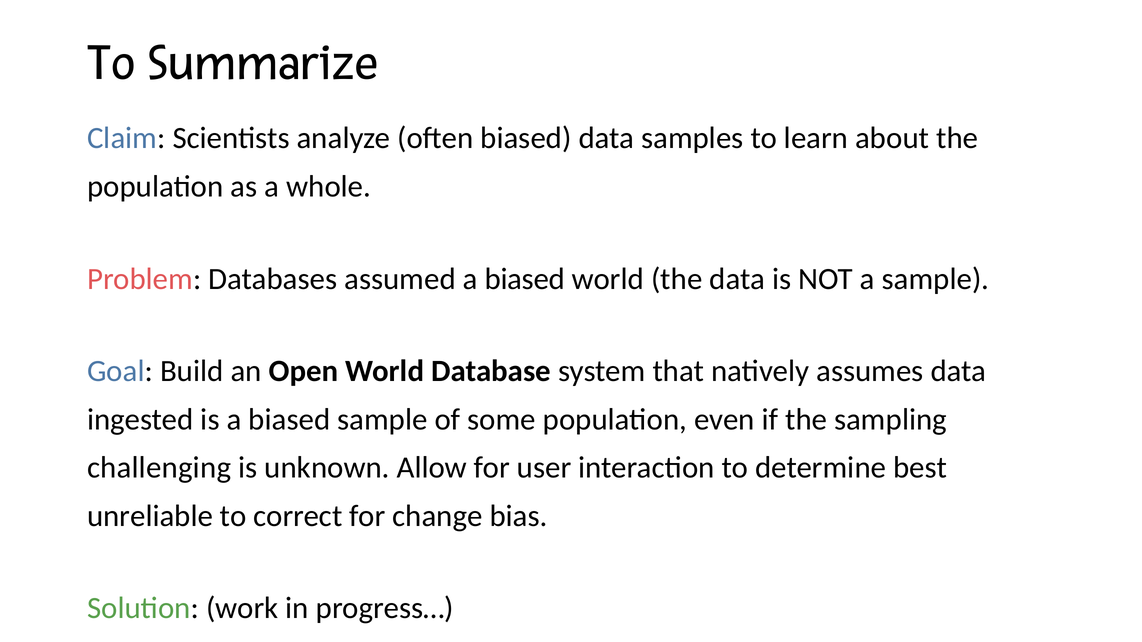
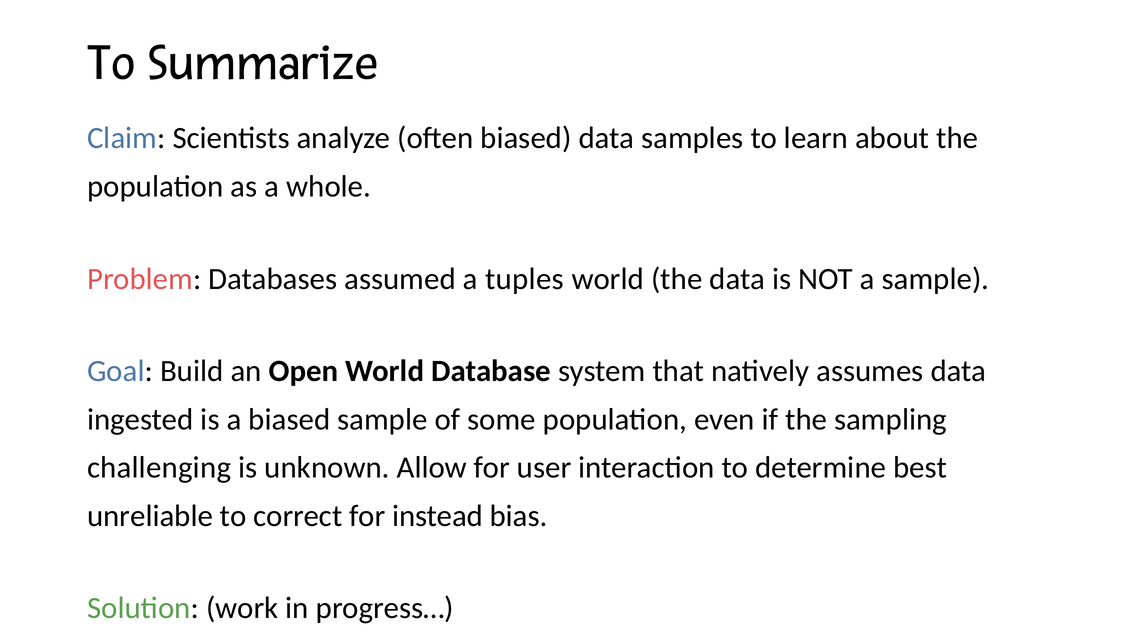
assumed a biased: biased -> tuples (525, 279)
change: change -> instead (438, 516)
